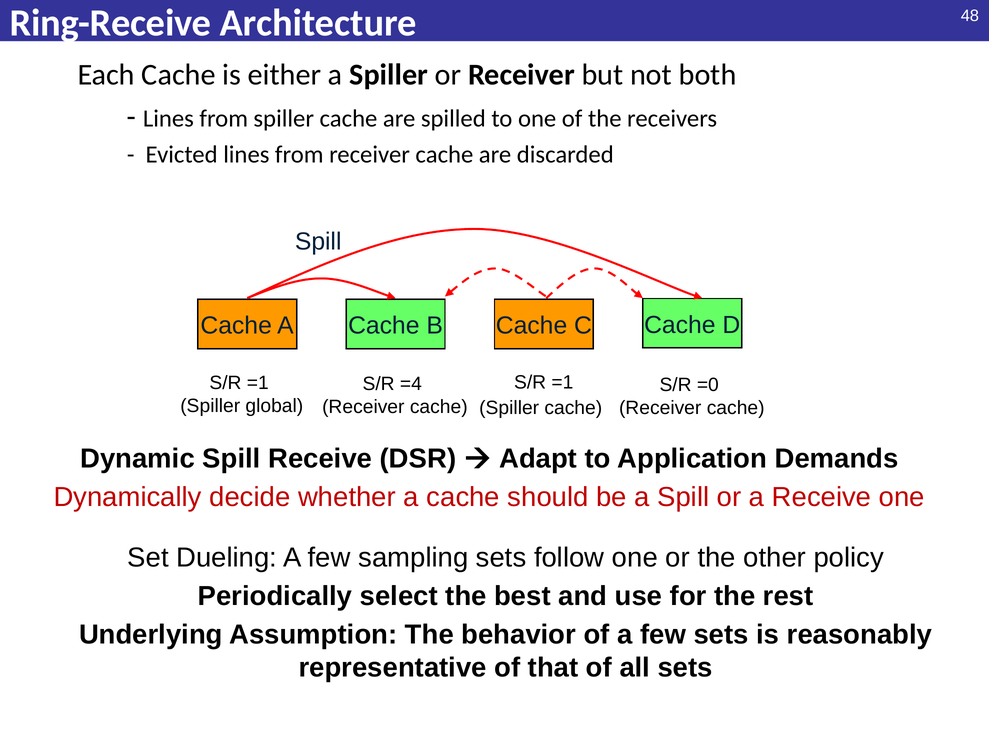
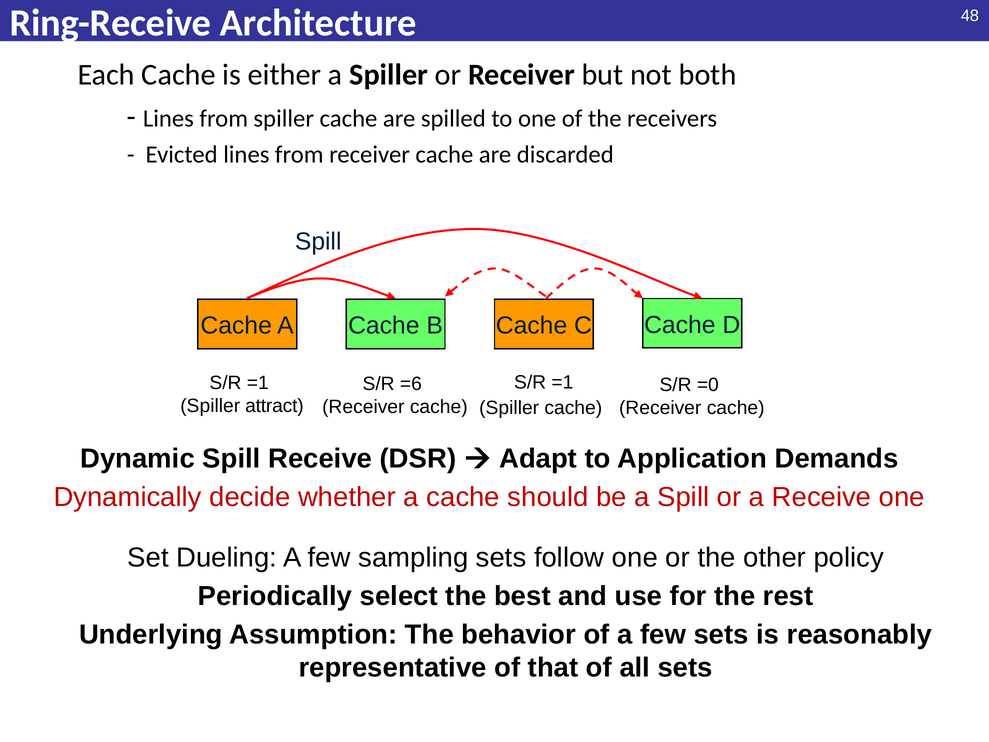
=4: =4 -> =6 (411, 384)
global: global -> attract (274, 406)
